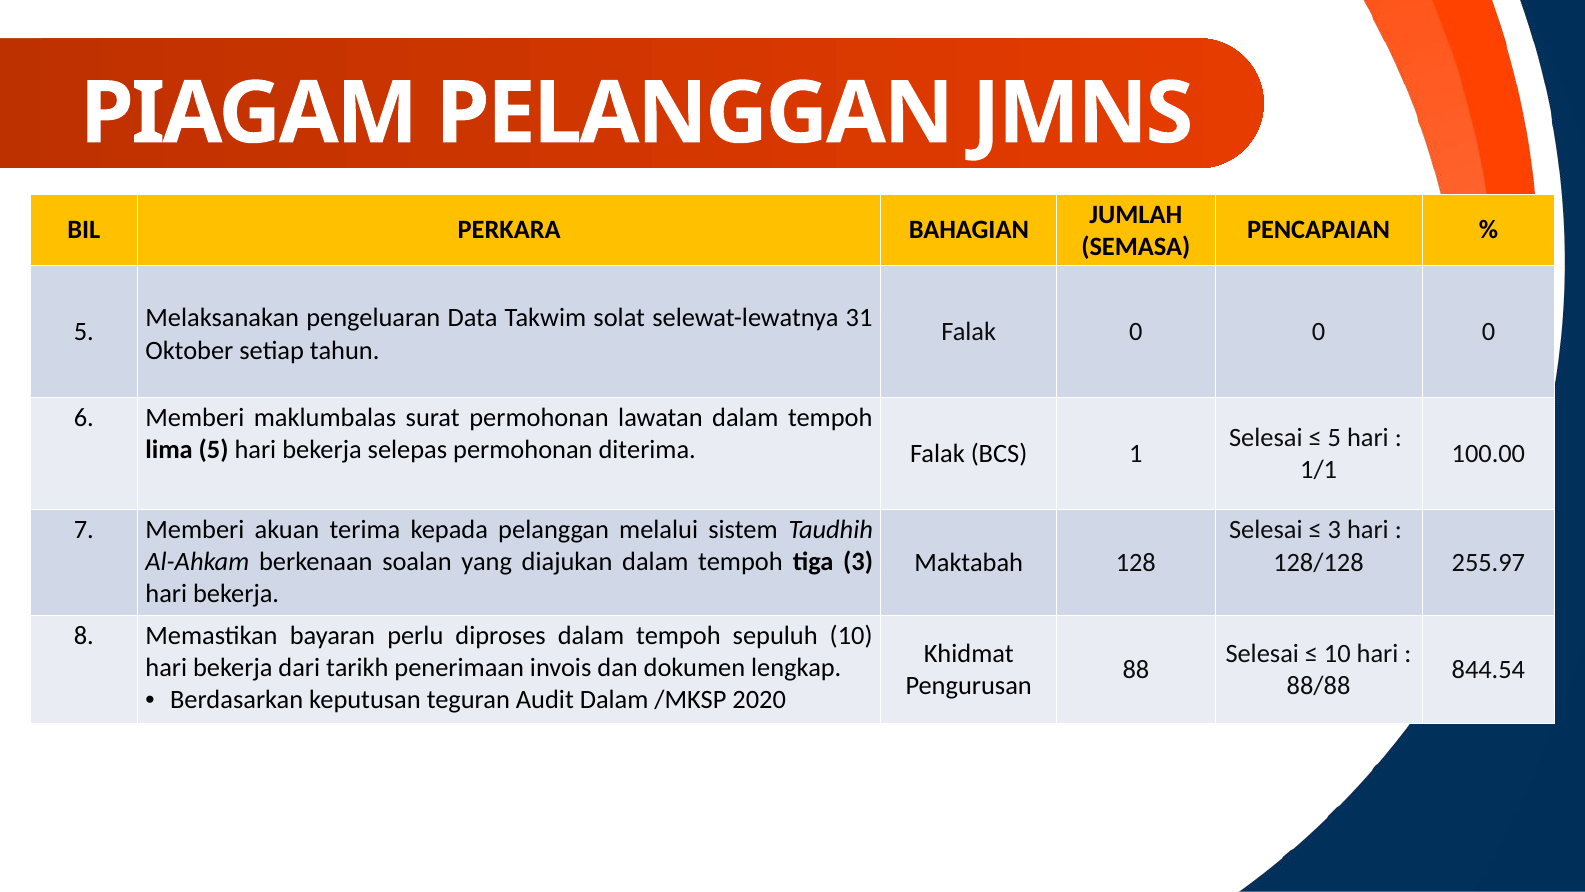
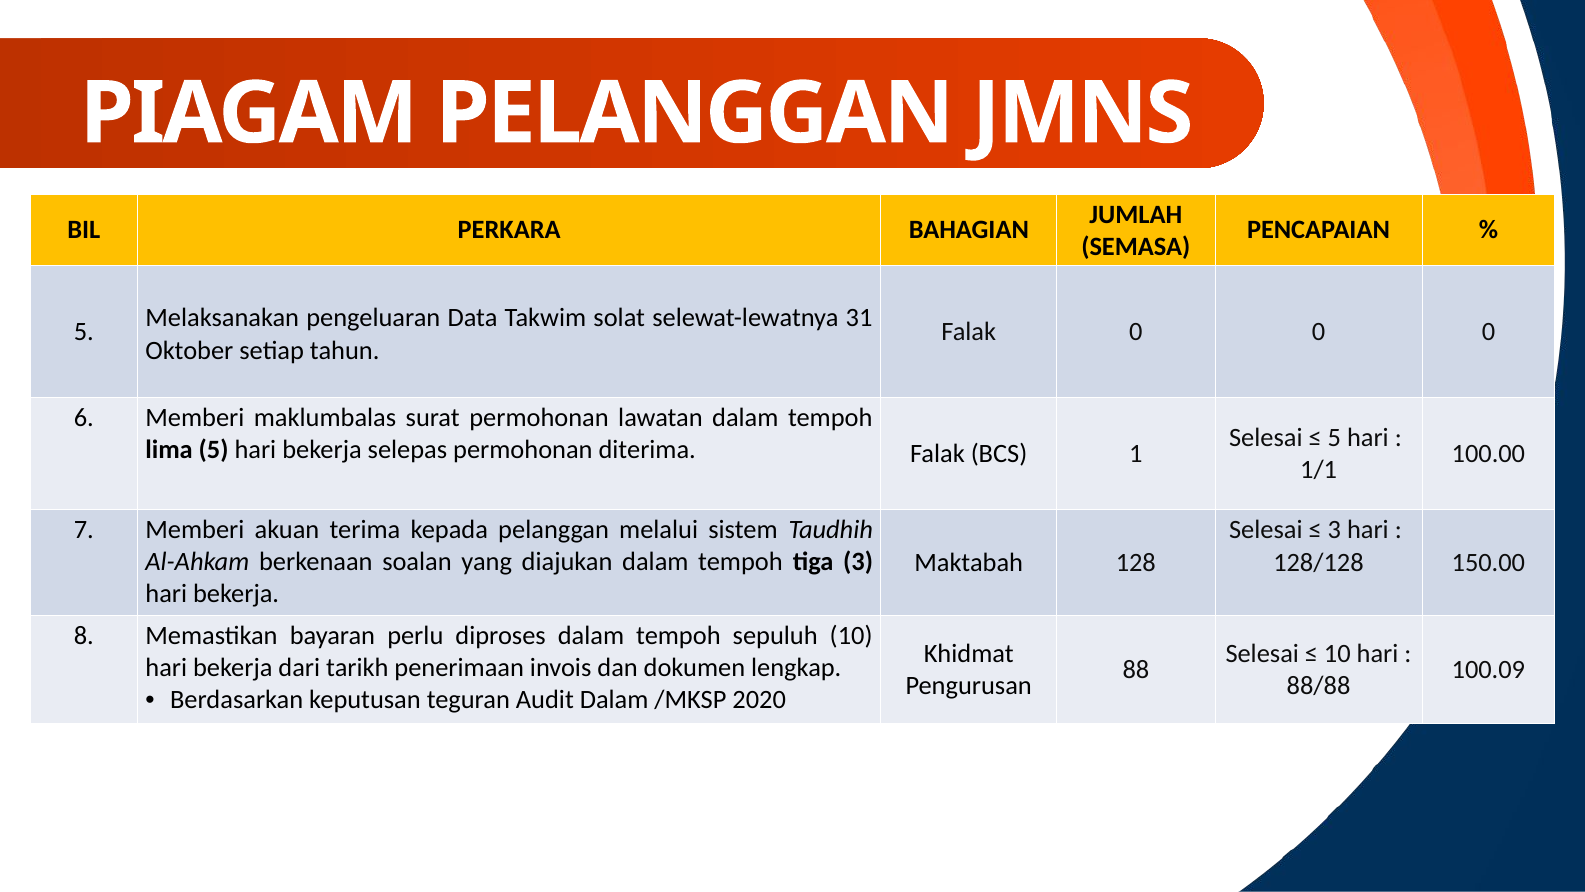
255.97: 255.97 -> 150.00 (1488, 562)
844.54: 844.54 -> 100.09 (1488, 669)
